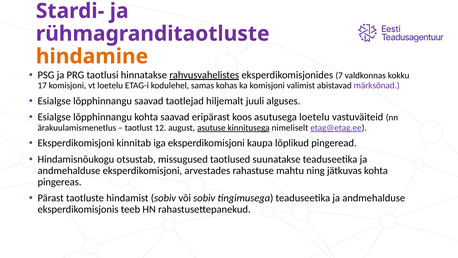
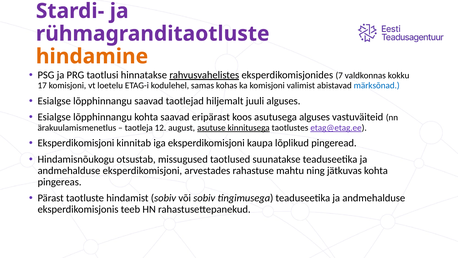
märksõnad colour: purple -> blue (377, 86)
asutusega loetelu: loetelu -> alguses (315, 117)
taotlust: taotlust -> taotleja (139, 128)
nimeliselt: nimeliselt -> taotlustes (290, 128)
